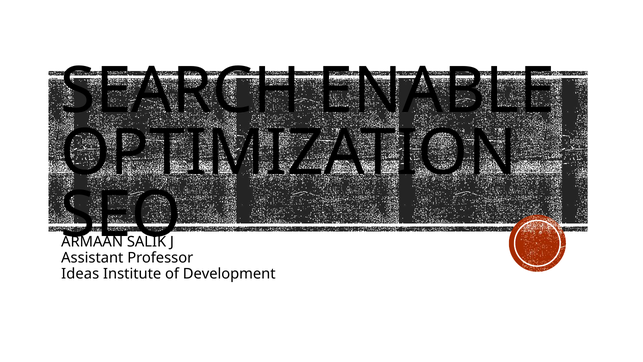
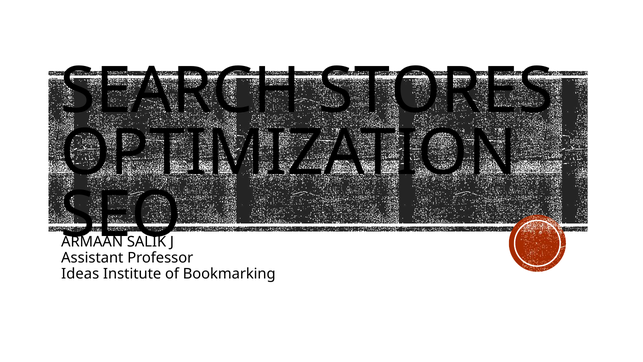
ENABLE: ENABLE -> STORES (436, 91)
Development: Development -> Bookmarking (229, 274)
